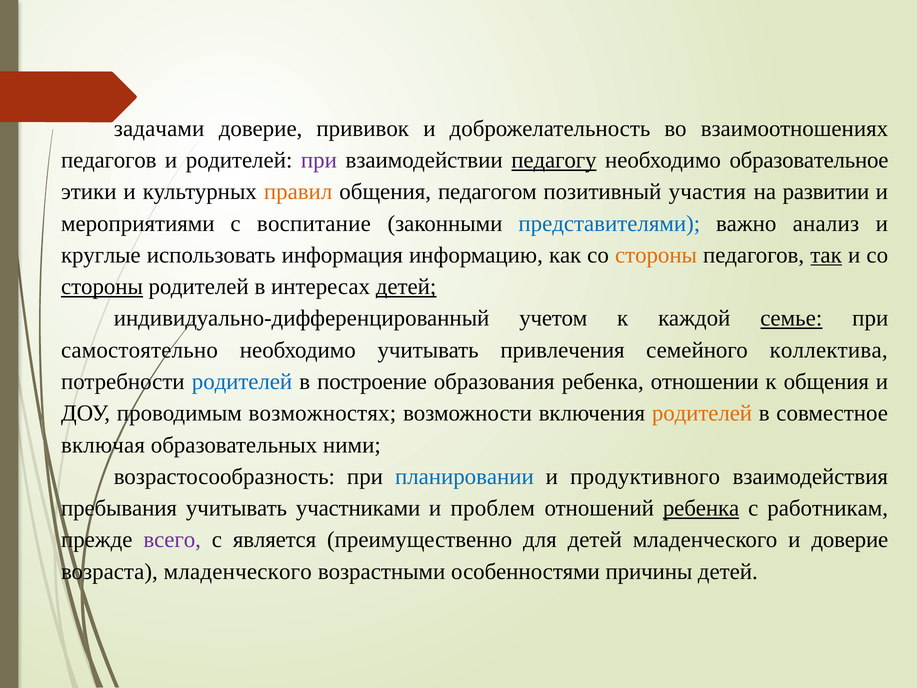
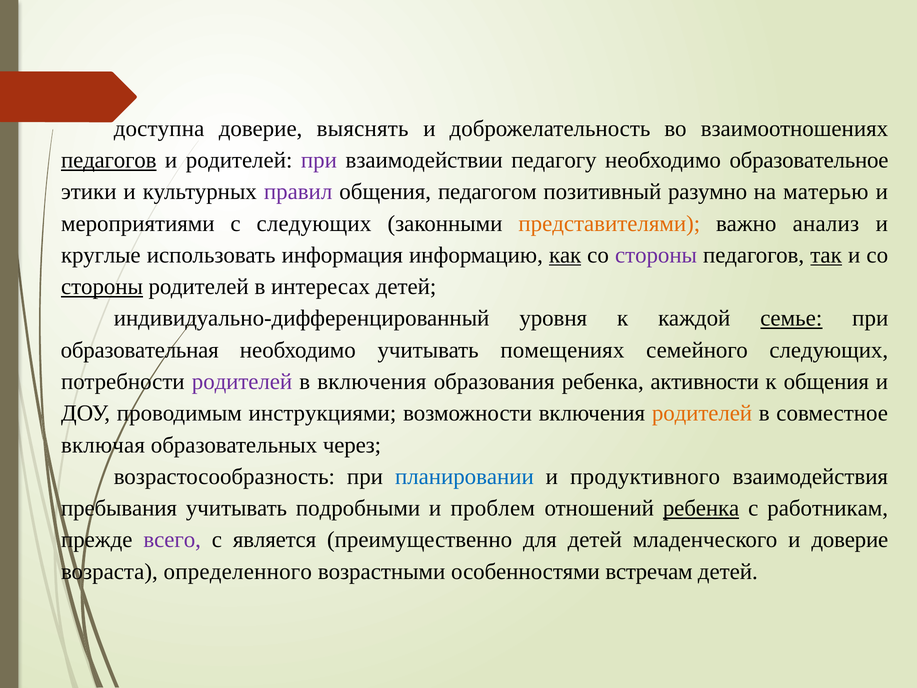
задачами: задачами -> доступна (159, 129)
прививок: прививок -> выяснять (363, 129)
педагогов underline: none -> present (109, 160)
педагогу underline: present -> none (554, 160)
правил colour: orange -> purple (298, 192)
участия: участия -> разумно (708, 192)
развитии: развитии -> матерью (826, 192)
с воспитание: воспитание -> следующих (314, 223)
представителями colour: blue -> orange (609, 223)
как underline: none -> present (565, 255)
стороны colour: orange -> purple (656, 255)
детей underline: present -> none (406, 287)
учетом: учетом -> уровня (553, 318)
самостоятельно: самостоятельно -> образовательная (140, 350)
привлечения: привлечения -> помещениях (562, 350)
семейного коллектива: коллектива -> следующих (829, 350)
родителей colour: blue -> purple (242, 382)
в построение: построение -> включения (372, 382)
отношении: отношении -> активности (705, 382)
возможностях: возможностях -> инструкциями (322, 413)
ними: ними -> через (352, 445)
участниками: участниками -> подробными (358, 508)
возраста младенческого: младенческого -> определенного (238, 571)
причины: причины -> встречам (649, 571)
